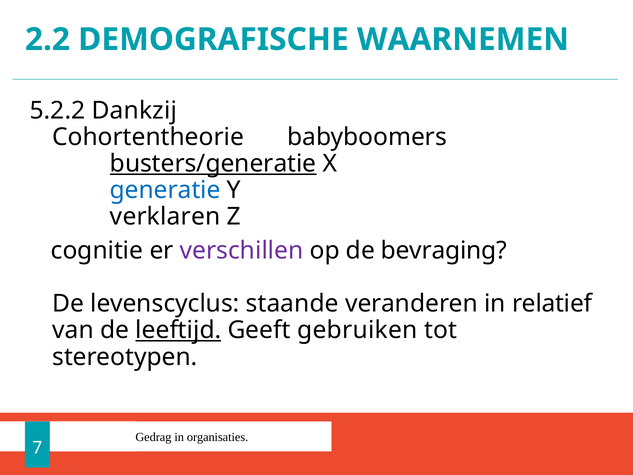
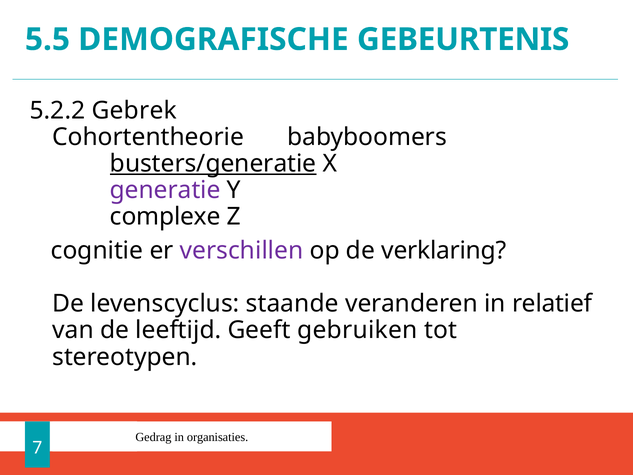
2.2: 2.2 -> 5.5 (47, 39)
WAARNEMEN: WAARNEMEN -> GEBEURTENIS (463, 39)
Dankzij: Dankzij -> Gebrek (134, 110)
generatie colour: blue -> purple (165, 190)
verklaren: verklaren -> complexe (165, 217)
bevraging: bevraging -> verklaring (444, 250)
leeftijd underline: present -> none (178, 330)
